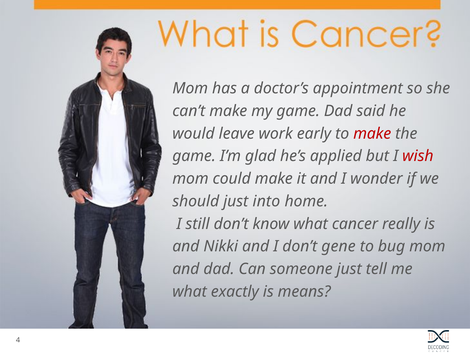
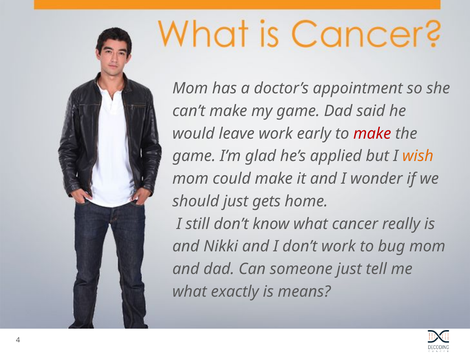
wish colour: red -> orange (418, 156)
into: into -> gets (267, 201)
don’t gene: gene -> work (339, 246)
